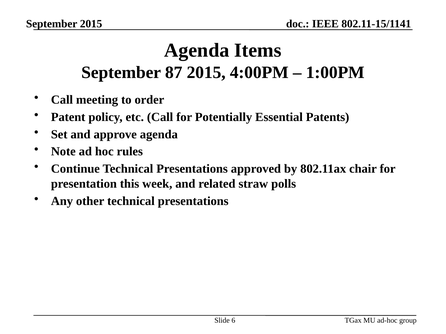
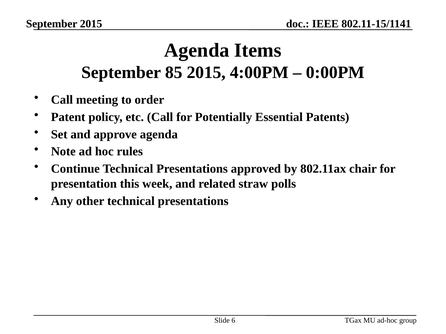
87: 87 -> 85 (174, 73)
1:00PM: 1:00PM -> 0:00PM (335, 73)
